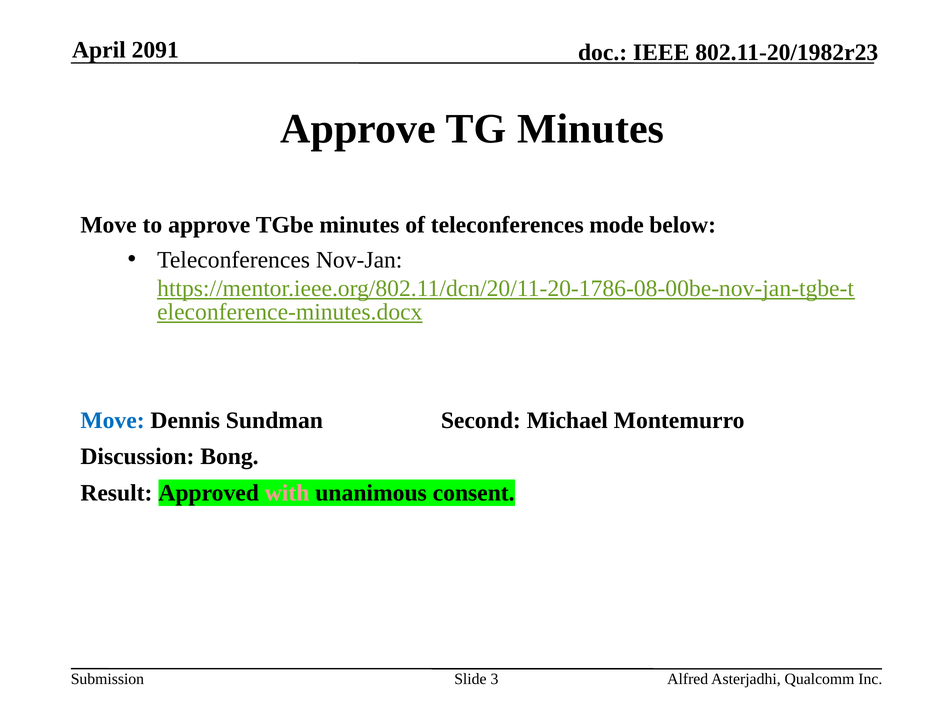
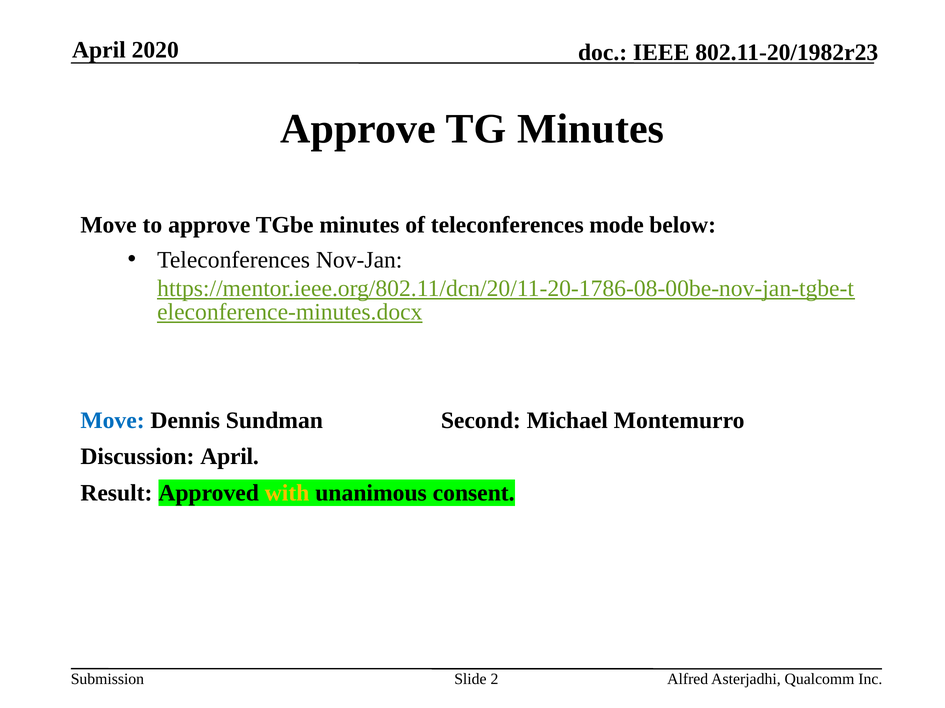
2091: 2091 -> 2020 (155, 50)
Discussion Bong: Bong -> April (230, 457)
with colour: pink -> yellow (287, 493)
3: 3 -> 2 (494, 680)
